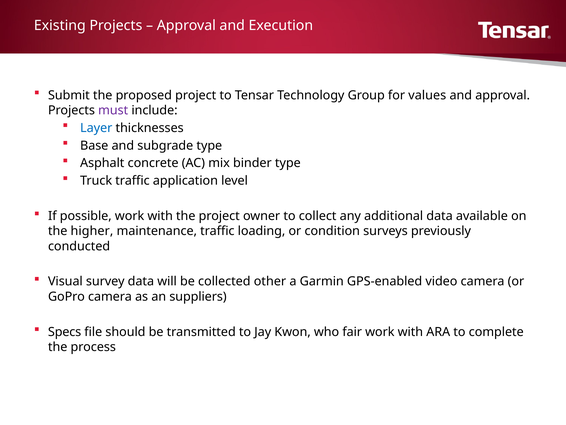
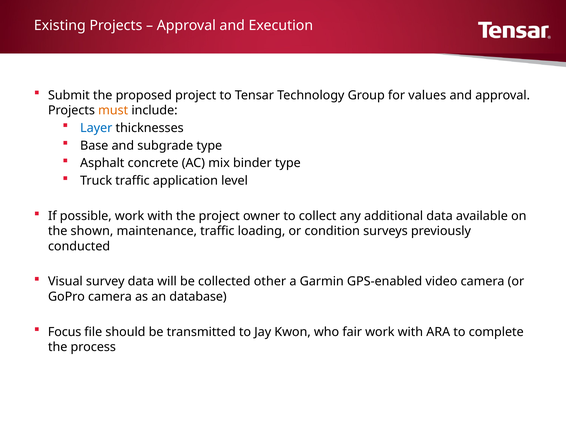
must colour: purple -> orange (113, 110)
higher: higher -> shown (92, 231)
suppliers: suppliers -> database (198, 296)
Specs: Specs -> Focus (65, 331)
